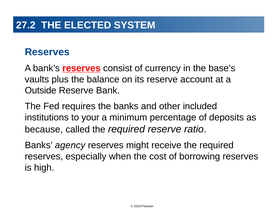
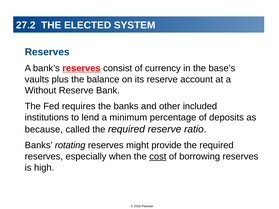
Outside: Outside -> Without (41, 91)
your: your -> lend (90, 118)
agency: agency -> rotating (70, 146)
receive: receive -> provide (166, 146)
cost underline: none -> present (158, 157)
